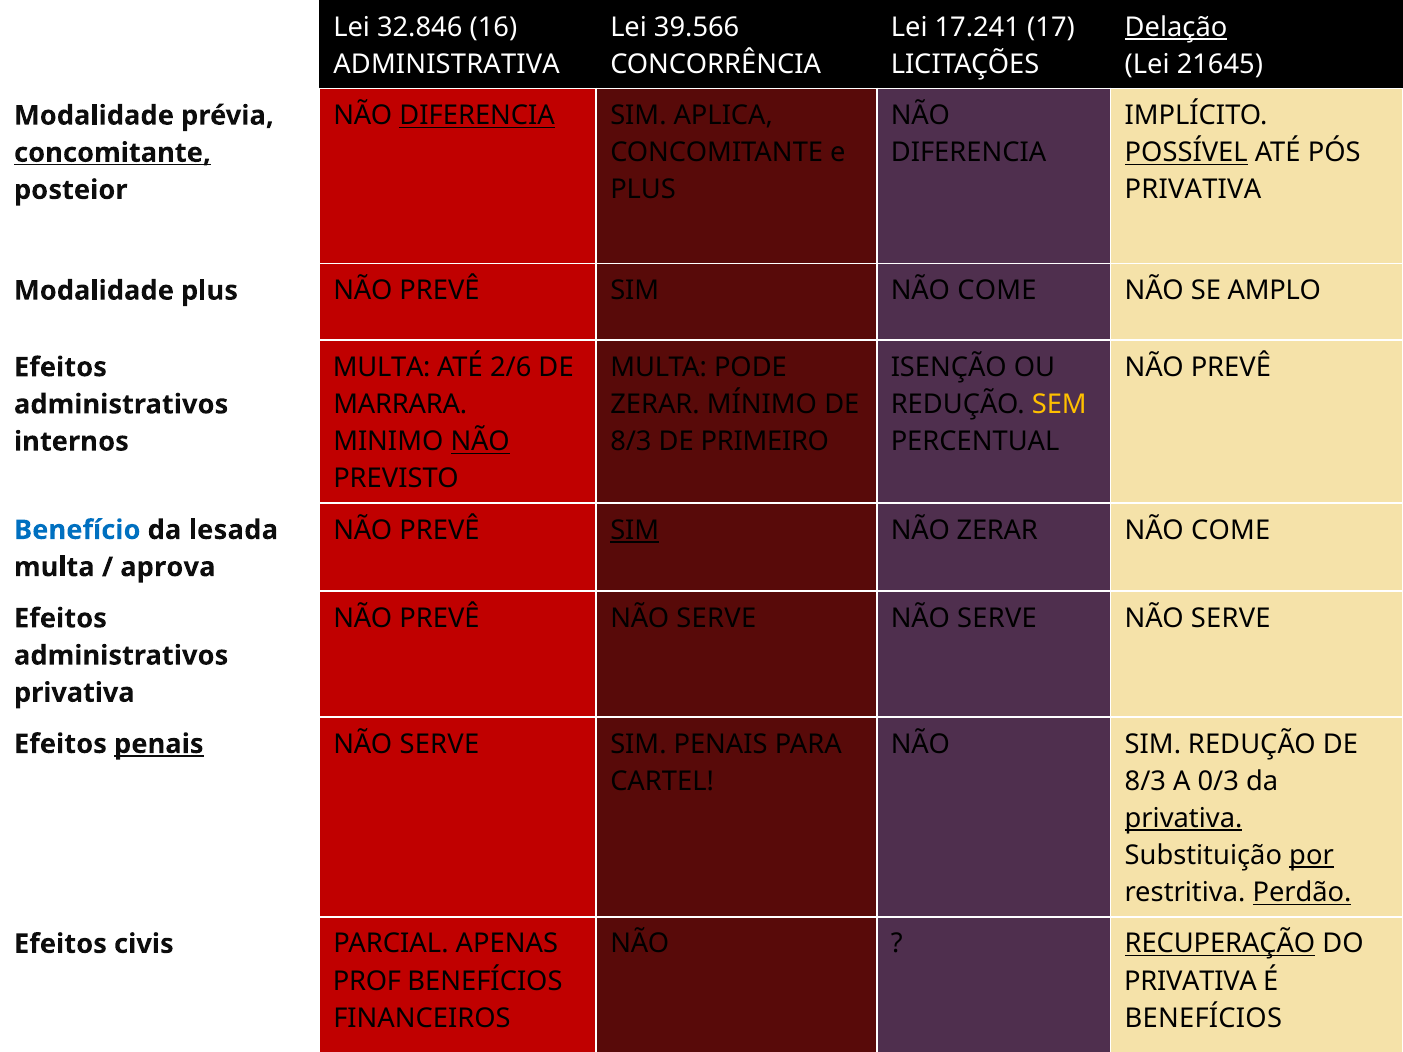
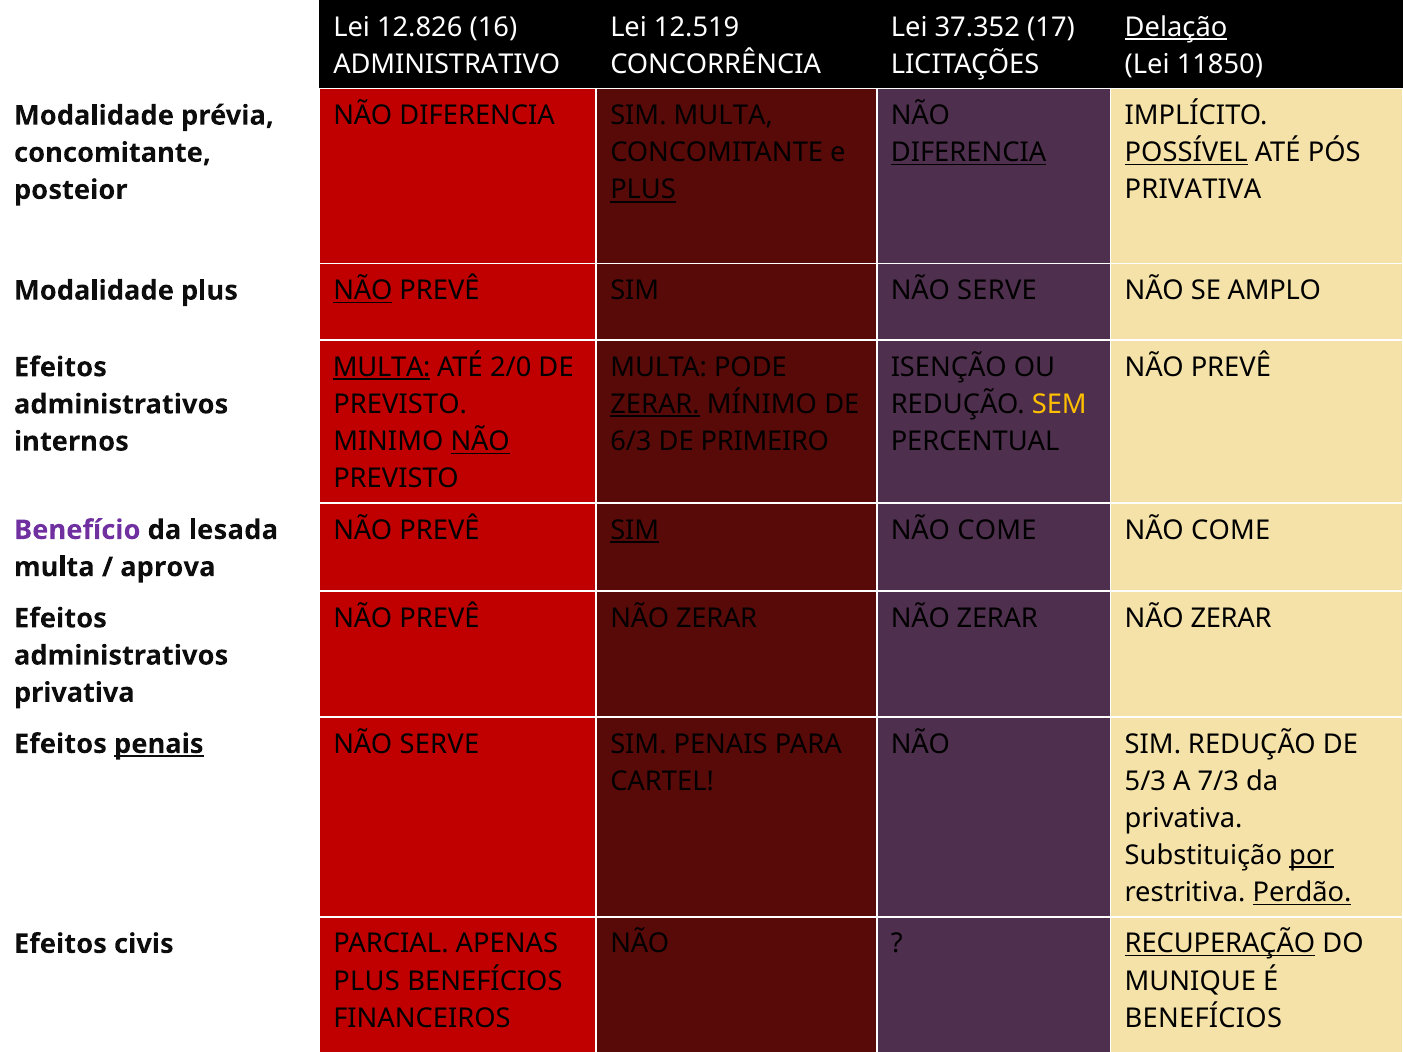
32.846: 32.846 -> 12.826 (420, 27)
39.566: 39.566 -> 12.519 (697, 27)
17.241: 17.241 -> 37.352 (977, 27)
ADMINISTRATIVA: ADMINISTRATIVA -> ADMINISTRATIVO (447, 64)
21645: 21645 -> 11850 (1220, 64)
DIFERENCIA underline: present -> none (477, 116)
SIM APLICA: APLICA -> MULTA (723, 116)
DIFERENCIA underline: none -> present (969, 153)
concomitante underline: present -> none (112, 153)
PLUS underline: none -> present (643, 190)
NÃO underline: none -> present (363, 291)
SIM NÃO COME: COME -> SERVE (997, 291)
MULTA underline: none -> present (382, 367)
2/6: 2/6 -> 2/0 (511, 367)
MARRARA: MARRARA -> PREVISTO (400, 405)
ZERAR underline: none -> present (655, 405)
8/3: 8/3 -> 6/3 (631, 442)
ZERAR: ZERAR -> COME (997, 530)
Benefício colour: blue -> purple (77, 530)
PREVÊ NÃO SERVE: SERVE -> ZERAR (717, 619)
SERVE: SERVE -> ZERAR (997, 619)
SERVE: SERVE -> ZERAR (1231, 619)
8/3: 8/3 -> 5/3 (1145, 781)
0/3: 0/3 -> 7/3 (1218, 781)
privativa underline: present -> none (1184, 819)
PROF: PROF -> PLUS (367, 981)
PRIVATIVA: PRIVATIVA -> MUNIQUE (1190, 981)
